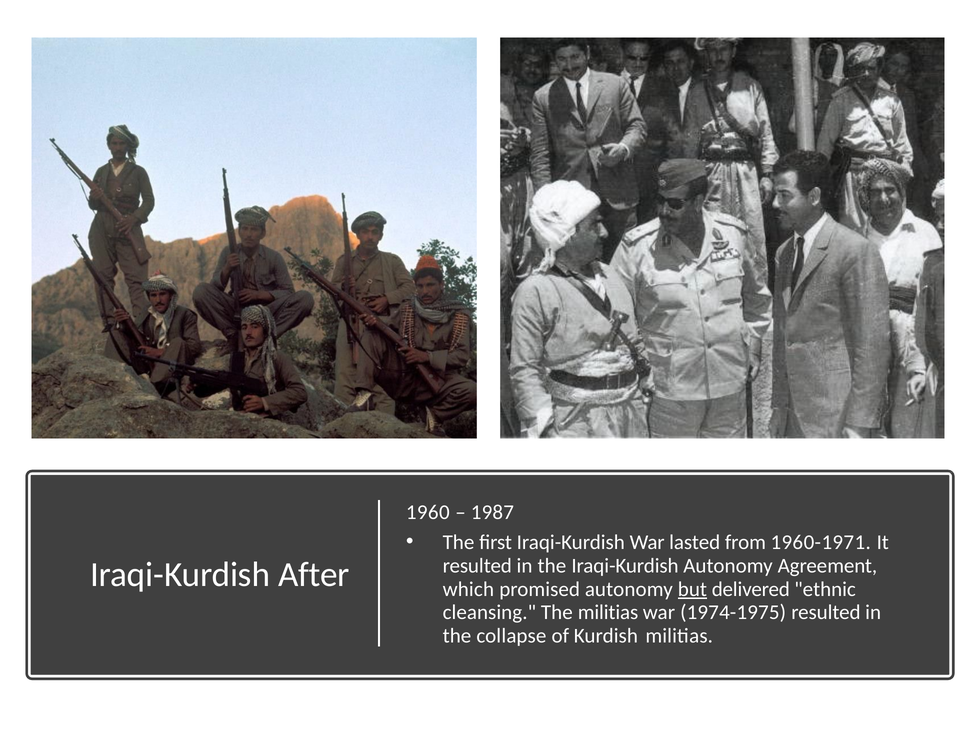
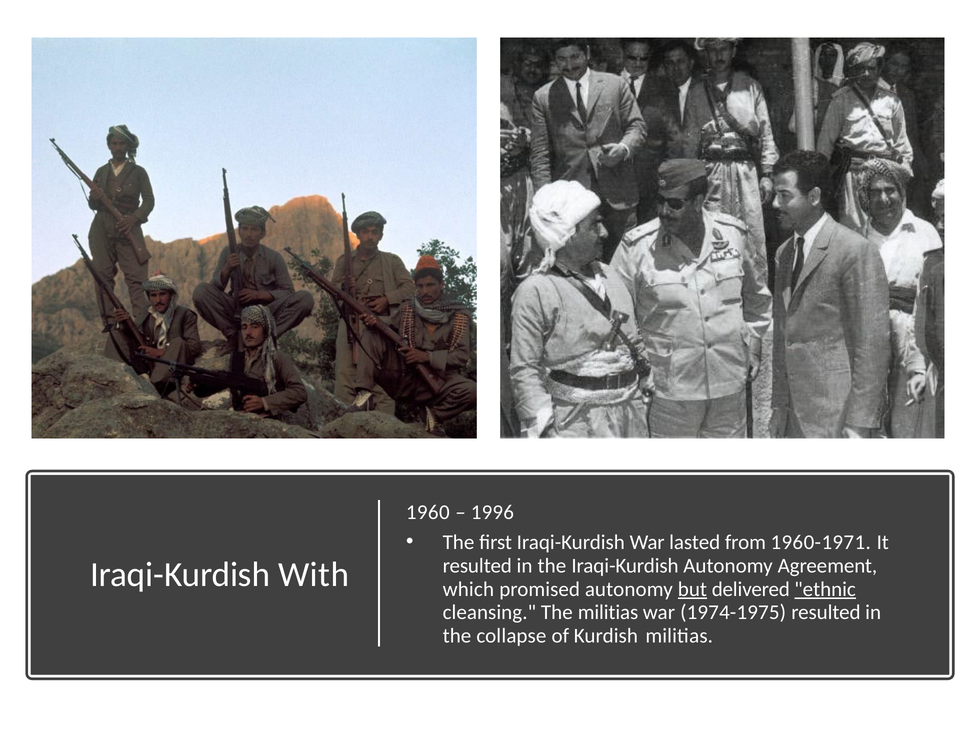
1987: 1987 -> 1996 (492, 512)
After: After -> With (314, 575)
ethnic underline: none -> present (825, 589)
